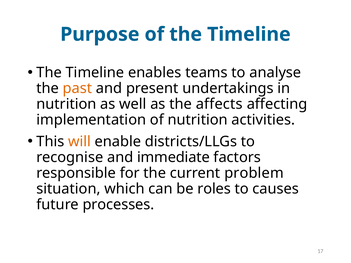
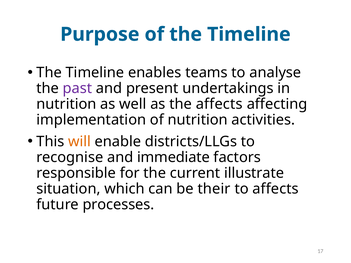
past colour: orange -> purple (77, 88)
problem: problem -> illustrate (254, 173)
roles: roles -> their (214, 189)
to causes: causes -> affects (276, 189)
